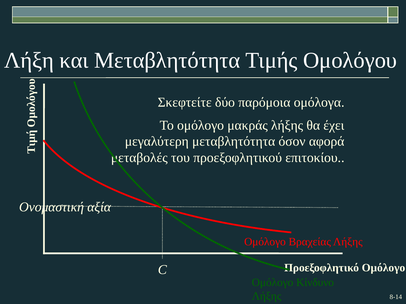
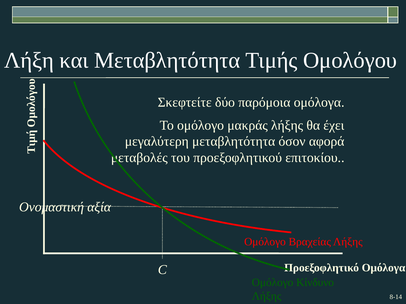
Προεξοφλητικό Ομόλογο: Ομόλογο -> Ομόλογα (384, 268)
